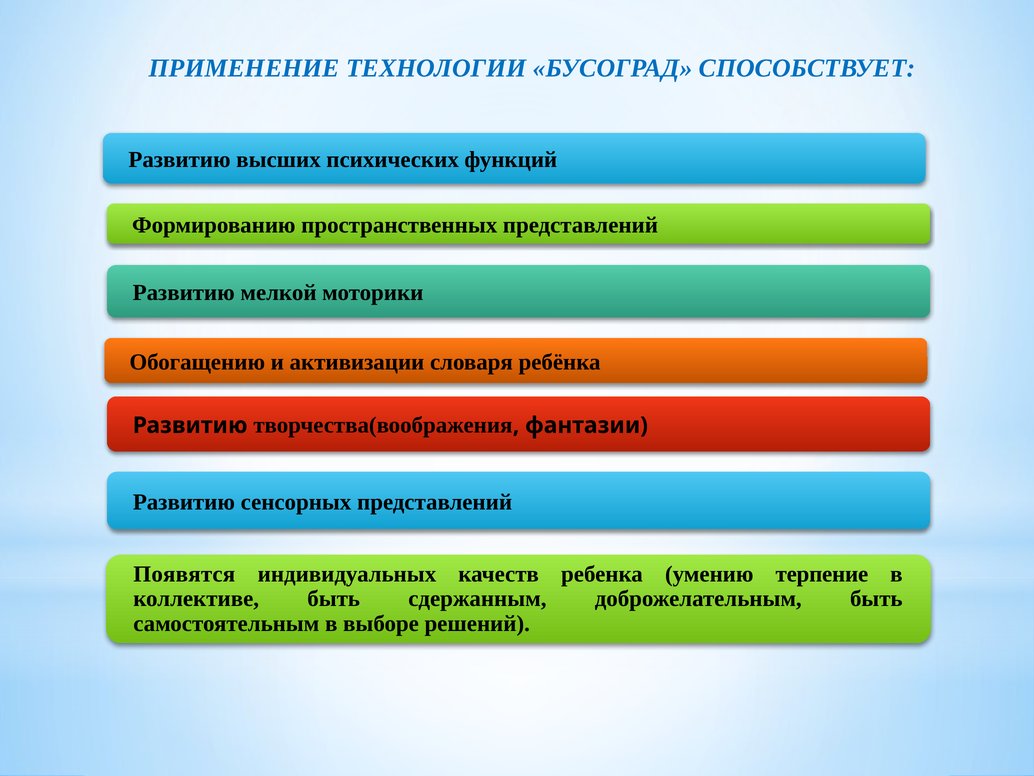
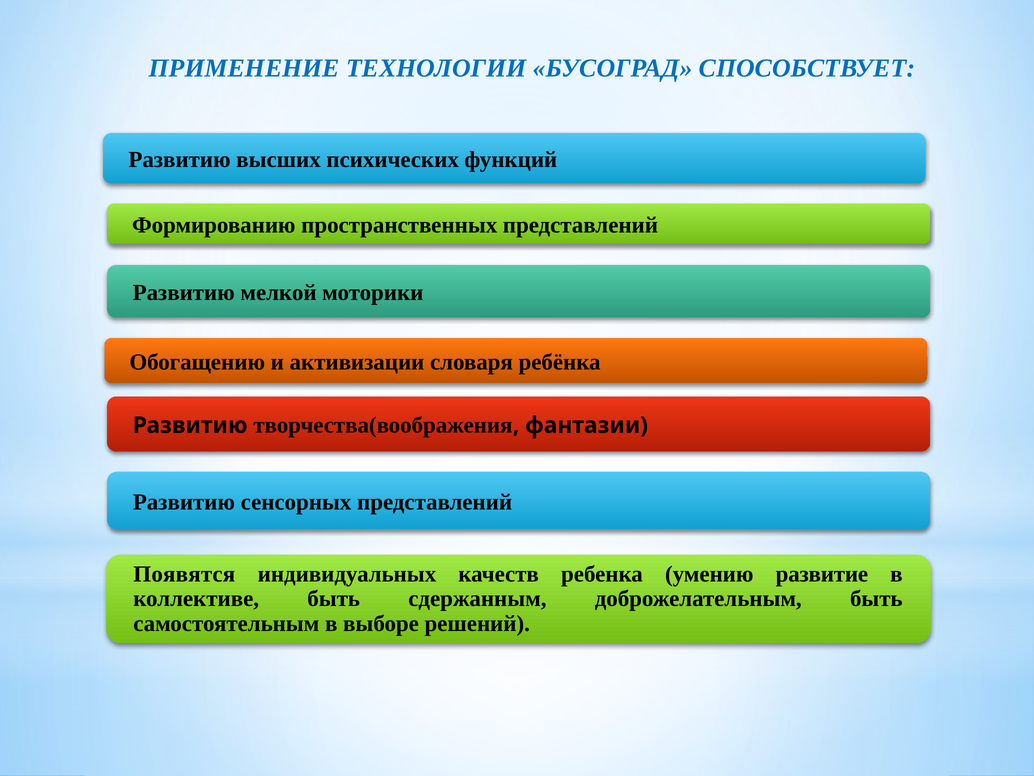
терпение: терпение -> развитие (822, 574)
